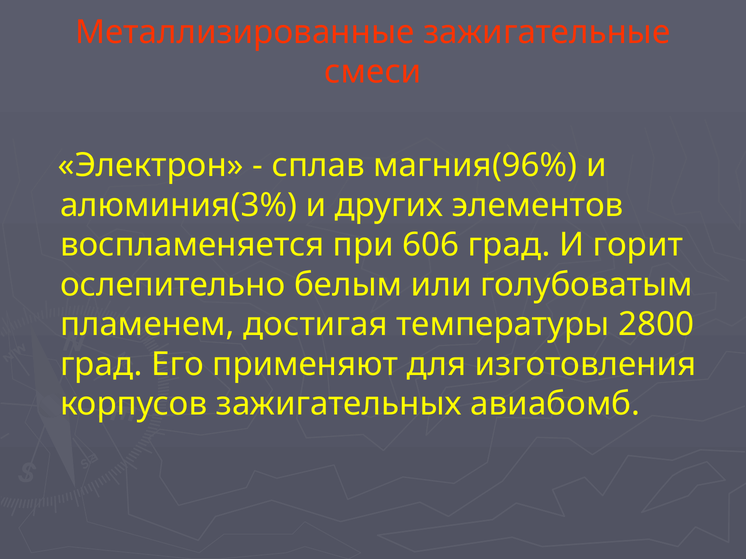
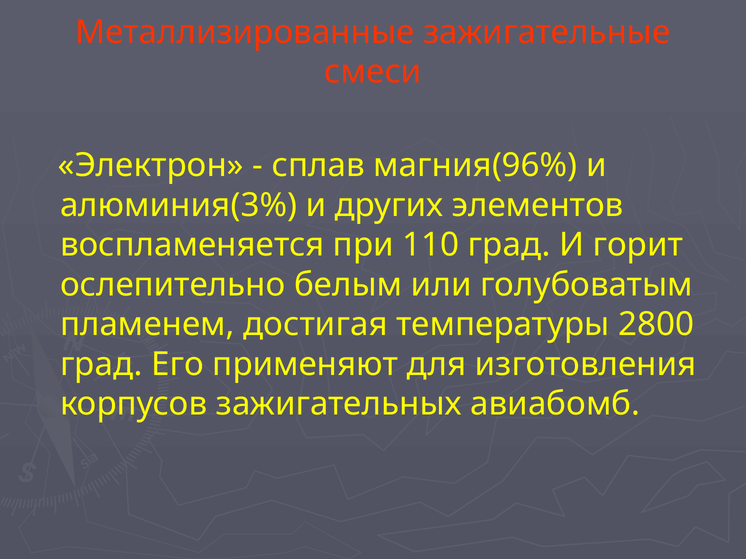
606: 606 -> 110 (431, 245)
